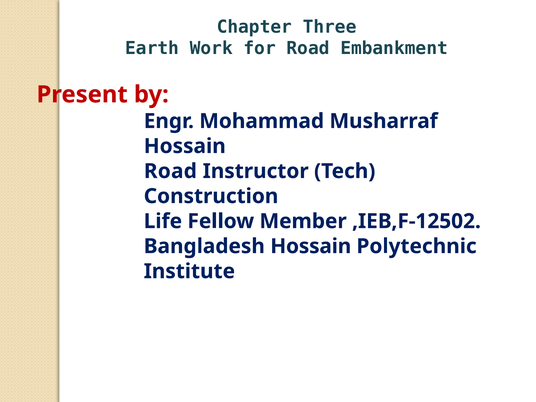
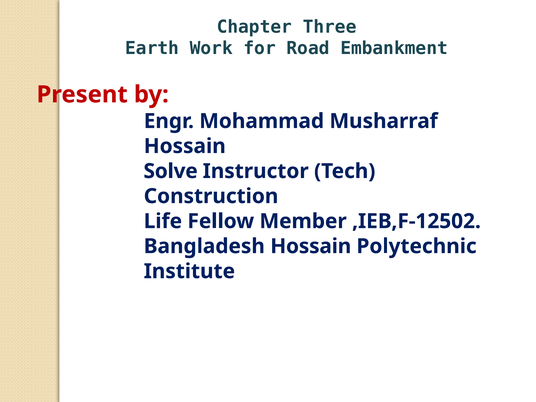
Road: Road -> Solve (171, 171)
